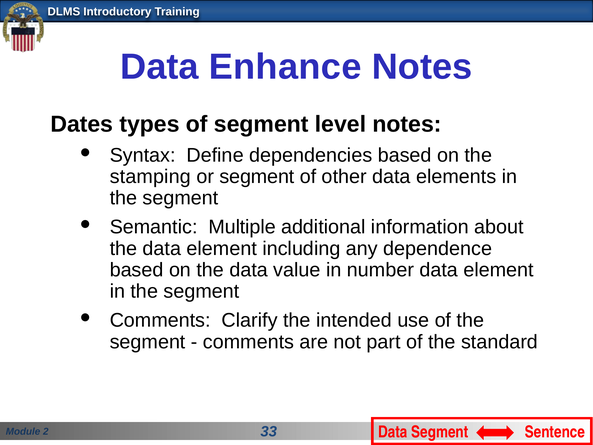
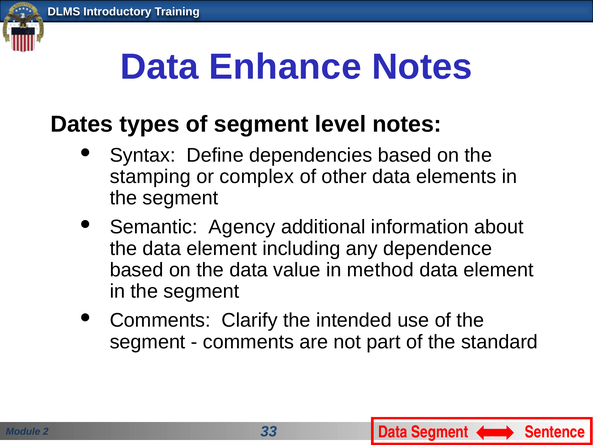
or segment: segment -> complex (257, 176)
Multiple: Multiple -> Agency (242, 227)
number: number -> method (380, 270)
